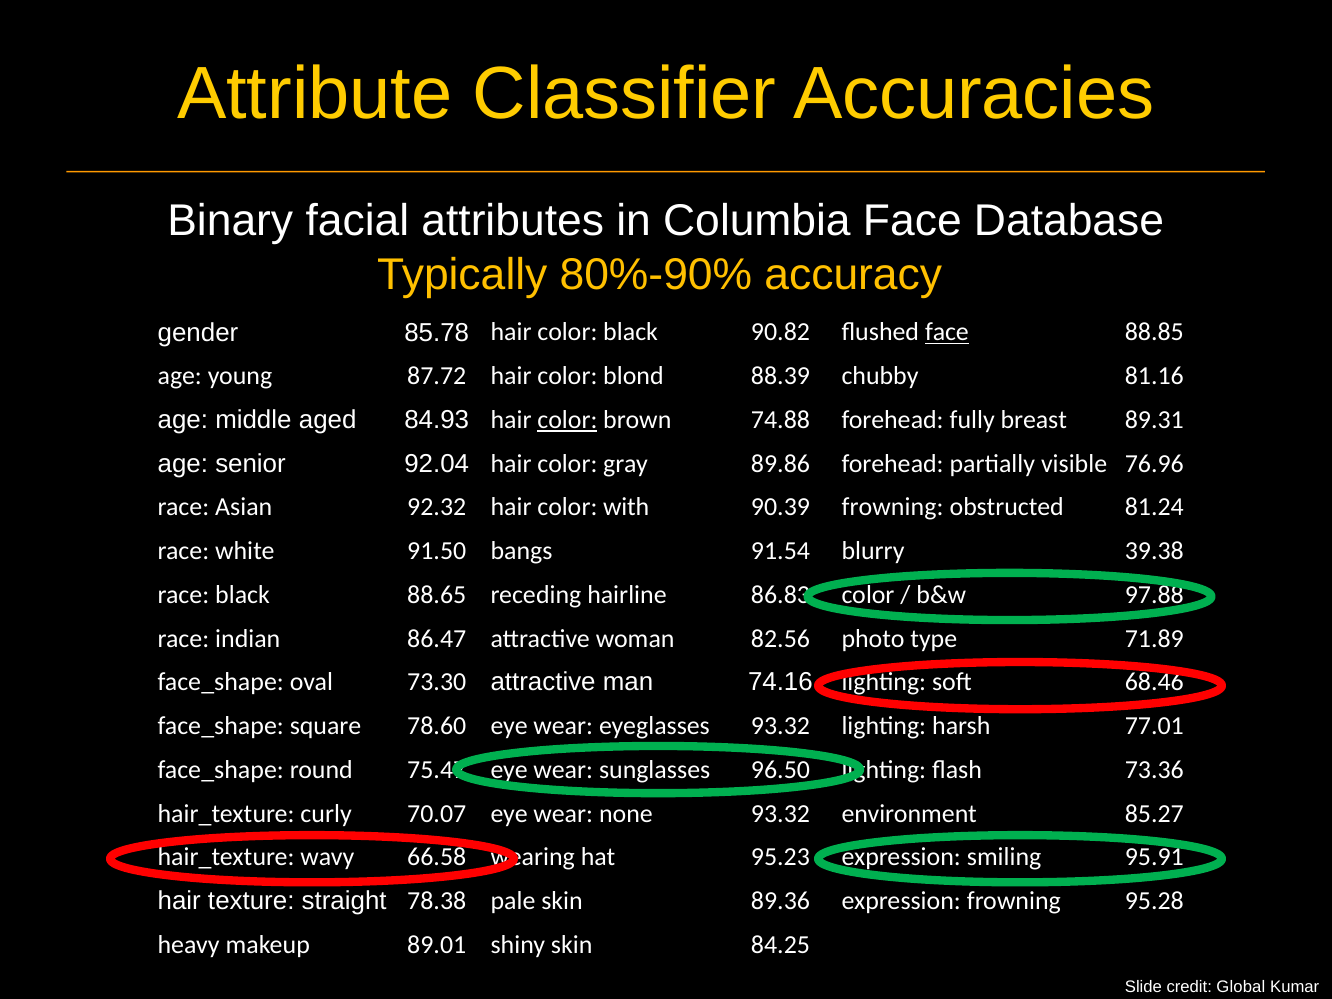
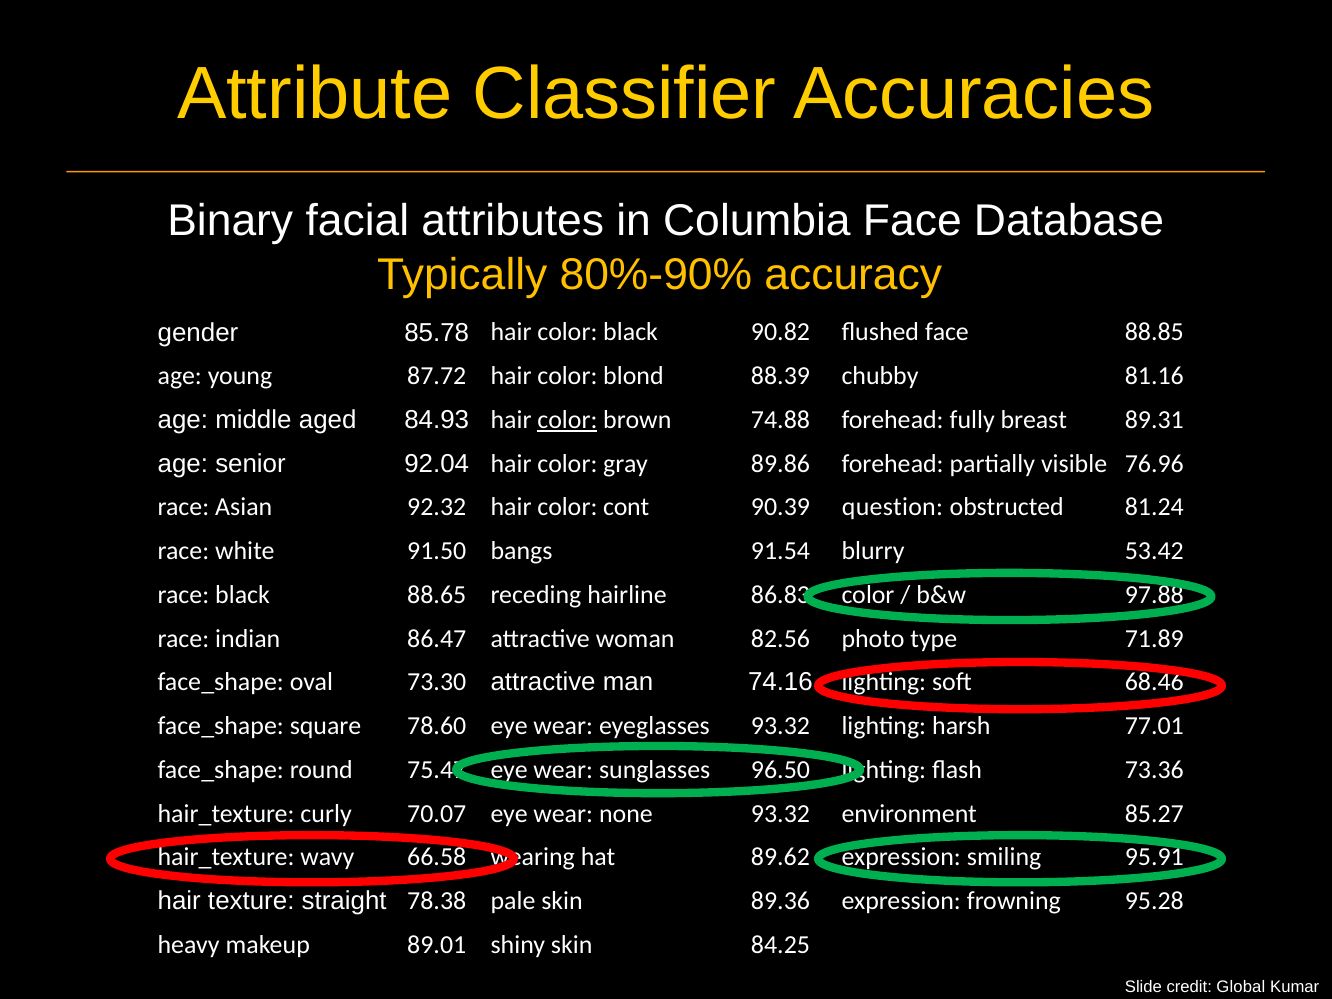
face underline: present -> none (947, 332)
with: with -> cont (626, 507)
90.39 frowning: frowning -> question (892, 507)
39.38: 39.38 -> 53.42 (1154, 551)
95.23: 95.23 -> 89.62 (780, 857)
